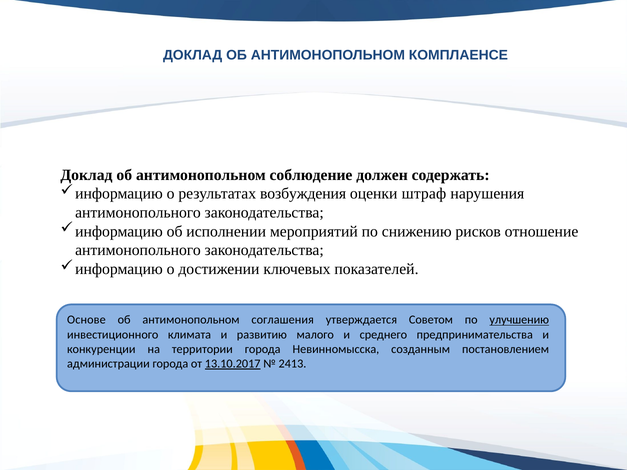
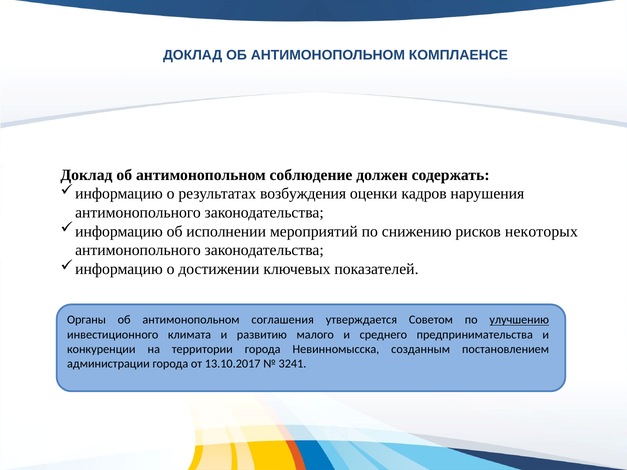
штраф: штраф -> кадров (424, 194)
отношение: отношение -> некоторых (541, 231)
Основе: Основе -> Органы (87, 320)
13.10.2017 underline: present -> none (233, 364)
2413: 2413 -> 3241 (292, 364)
